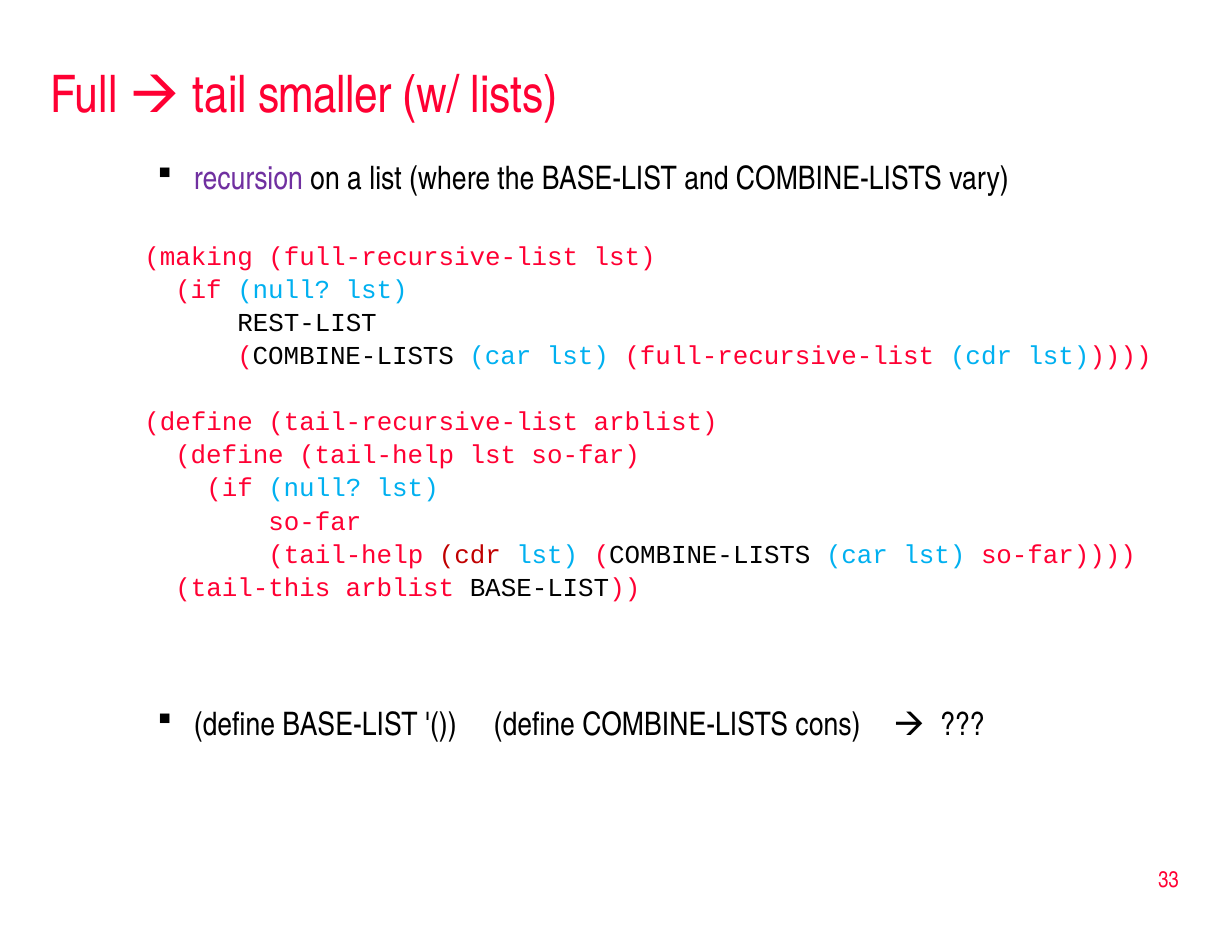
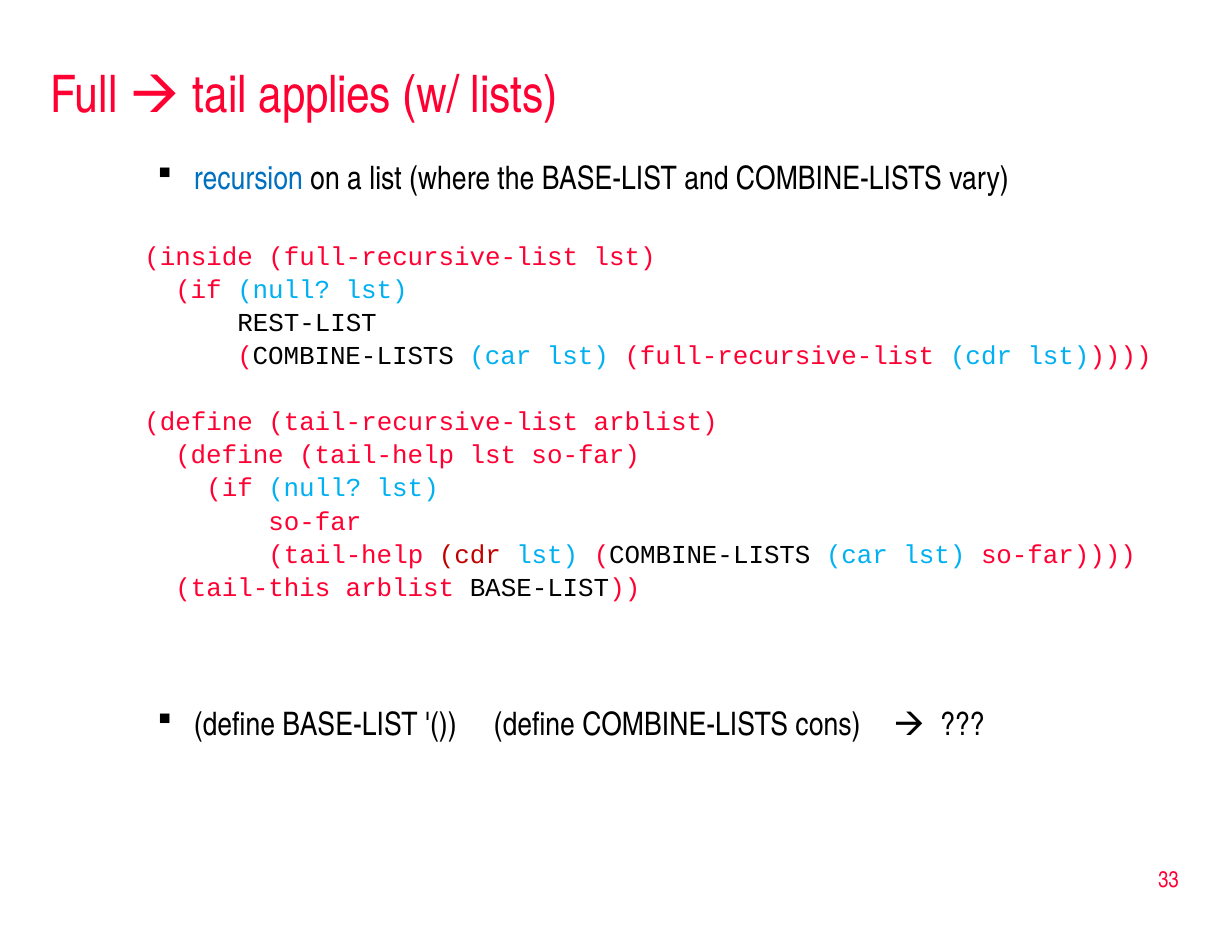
smaller: smaller -> applies (325, 96)
recursion colour: purple -> blue (248, 179)
making: making -> inside (199, 257)
